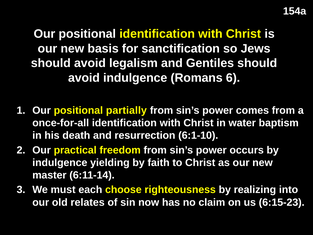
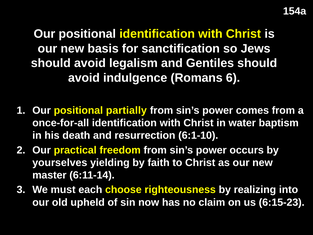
indulgence: indulgence -> yourselves (60, 162)
relates: relates -> upheld (88, 202)
